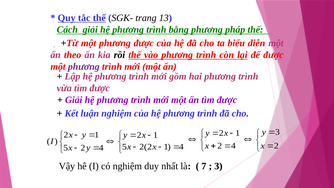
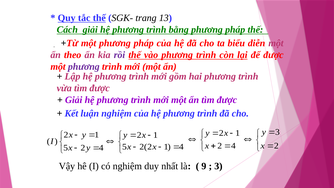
một phương được: được -> pháp (144, 43)
rồi colour: black -> purple (119, 55)
7: 7 -> 9 (204, 166)
